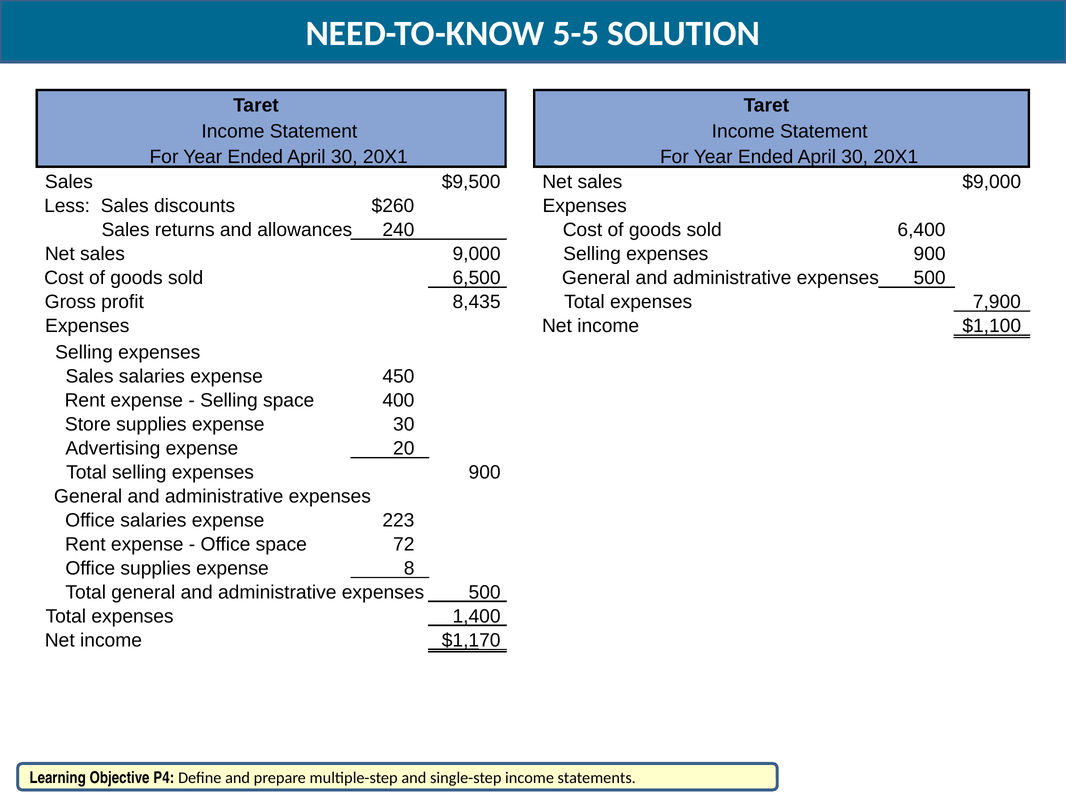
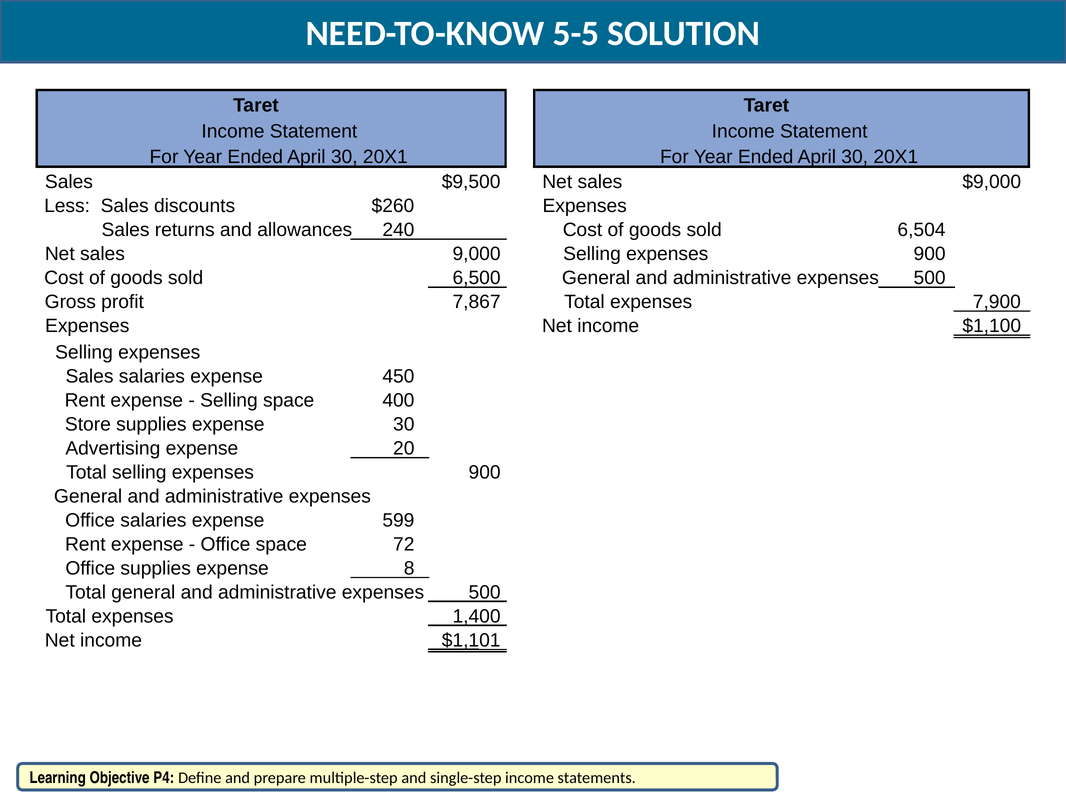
6,400: 6,400 -> 6,504 (922, 230)
8,435: 8,435 -> 7,867 (477, 302)
223: 223 -> 599 (398, 521)
$1,170: $1,170 -> $1,101 (471, 641)
